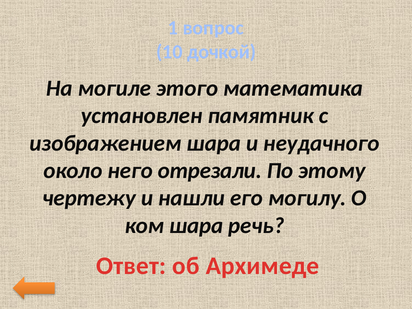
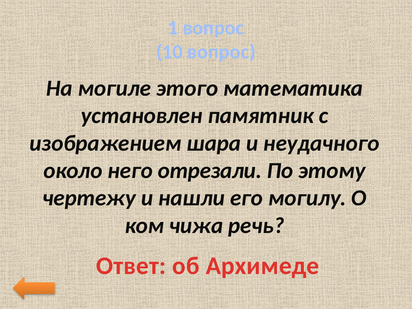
10 дочкой: дочкой -> вопрос (221, 52)
ком шара: шара -> чижа (196, 226)
